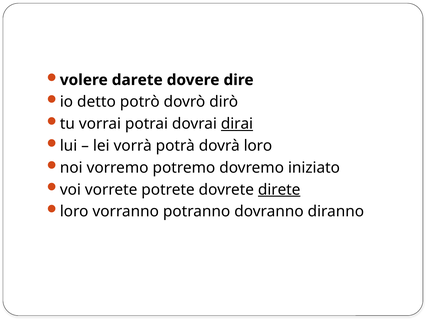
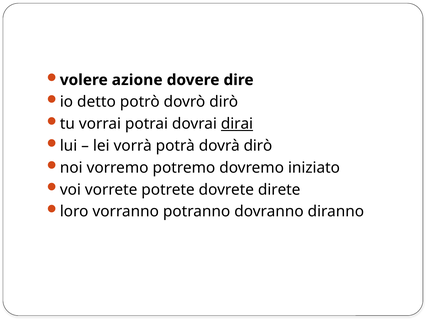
darete: darete -> azione (137, 80)
dovrà loro: loro -> dirò (258, 146)
direte underline: present -> none (279, 189)
